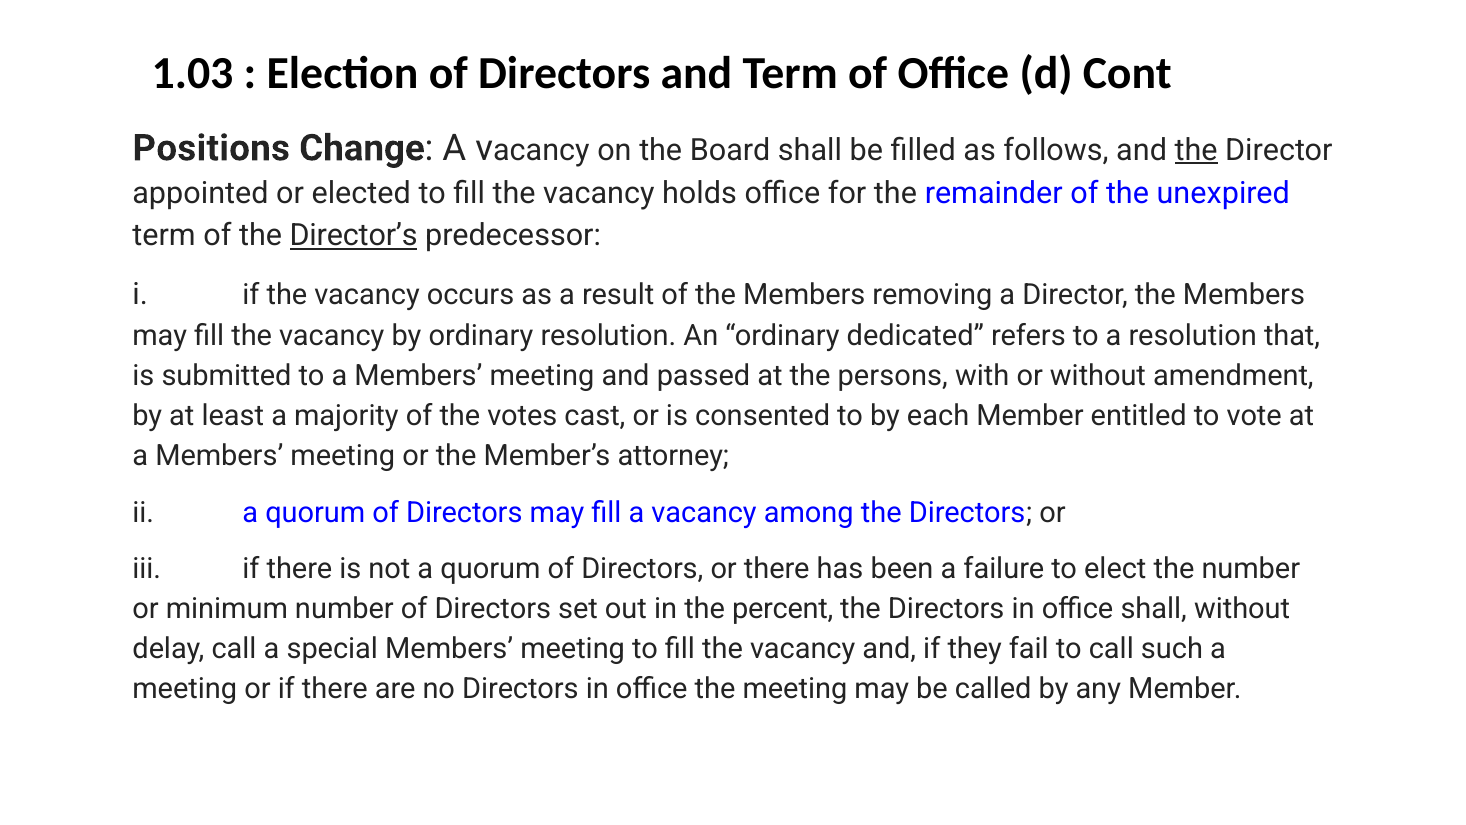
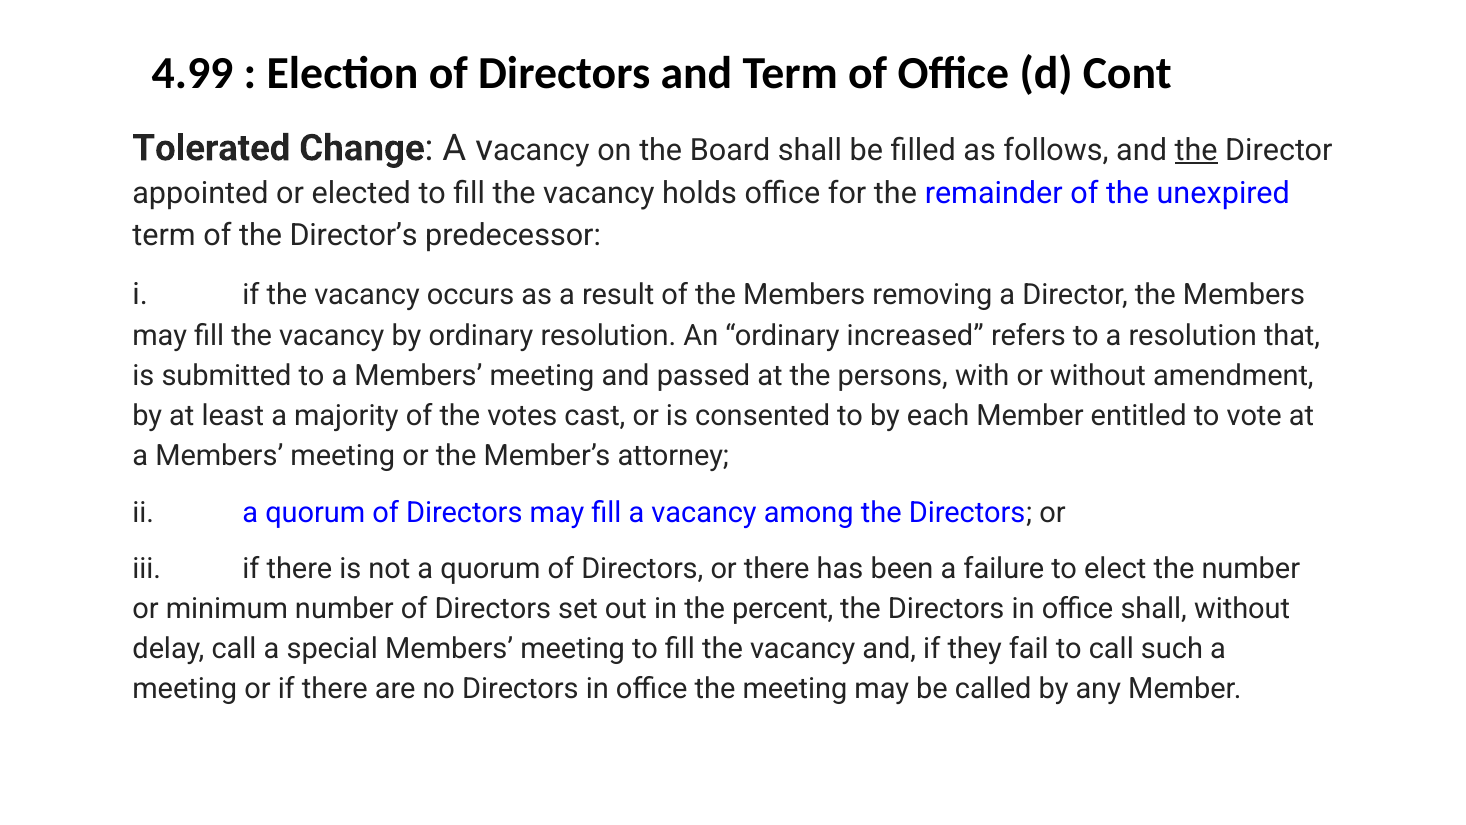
1.03: 1.03 -> 4.99 (193, 74)
Positions: Positions -> Tolerated (211, 148)
Director’s underline: present -> none (354, 236)
dedicated: dedicated -> increased (915, 335)
